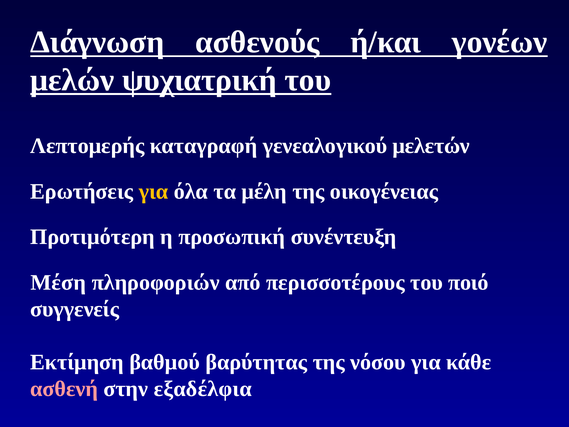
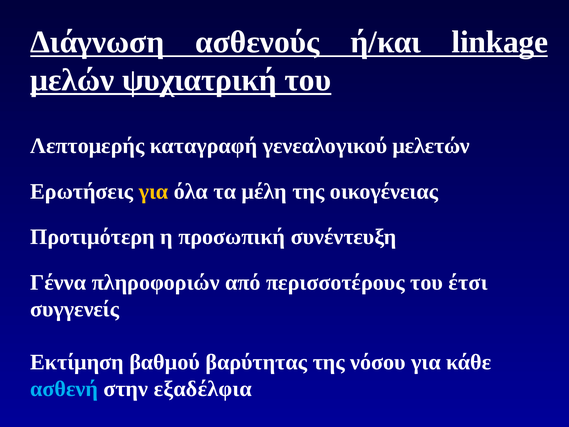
γονέων: γονέων -> linkage (500, 42)
Μέση: Μέση -> Γέννα (58, 282)
ποιό: ποιό -> έτσι (468, 282)
ασθενή colour: pink -> light blue (64, 389)
